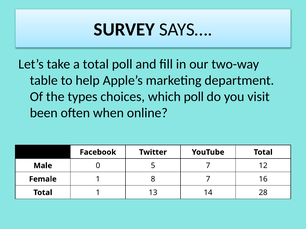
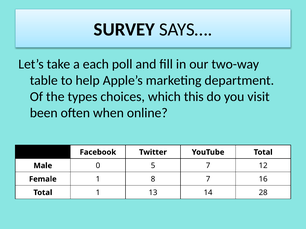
a total: total -> each (96, 64)
which poll: poll -> this (194, 97)
